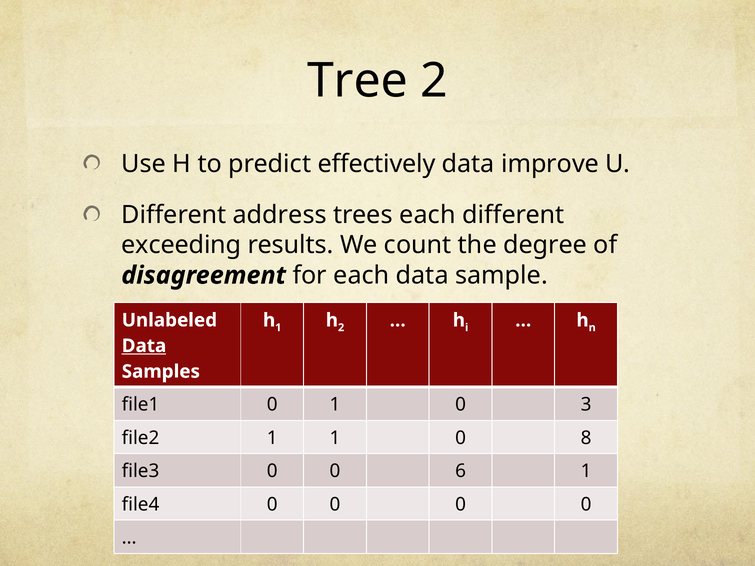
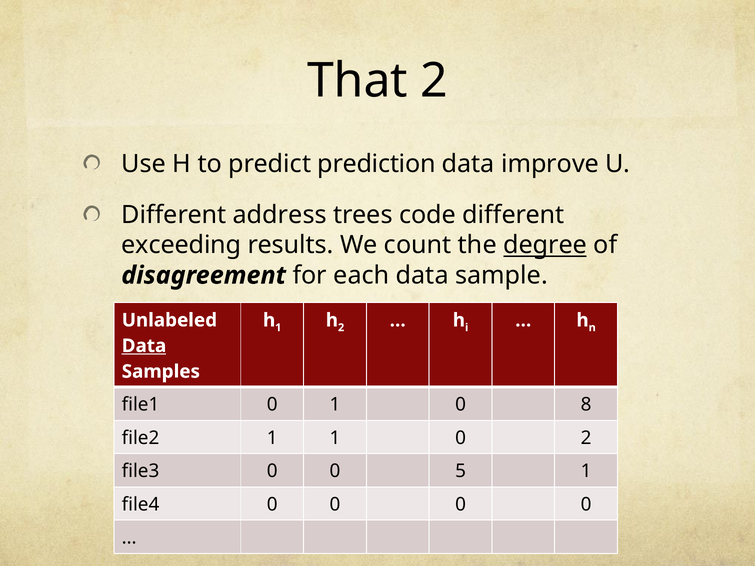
Tree: Tree -> That (357, 81)
effectively: effectively -> prediction (377, 164)
trees each: each -> code (428, 215)
degree underline: none -> present (545, 245)
3: 3 -> 8 (586, 405)
0 8: 8 -> 2 (586, 438)
6: 6 -> 5 (461, 471)
